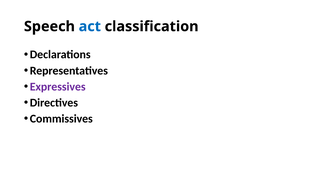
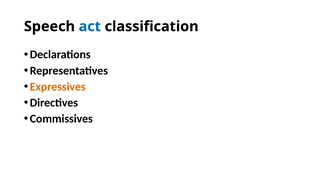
Expressives colour: purple -> orange (58, 86)
